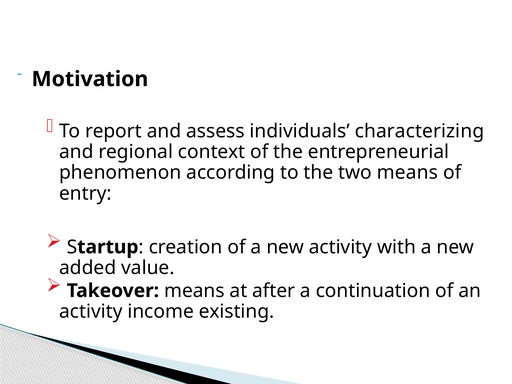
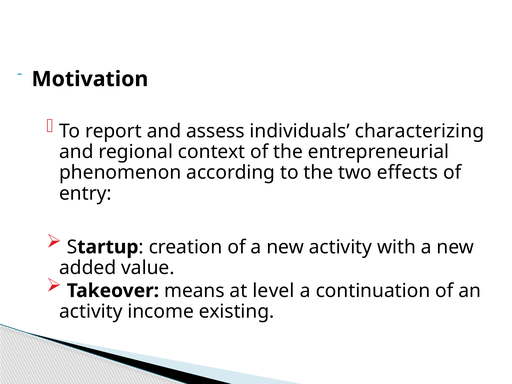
two means: means -> effects (407, 173)
after: after -> level (274, 291)
